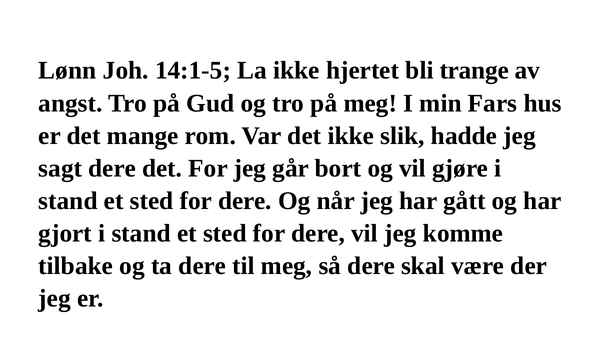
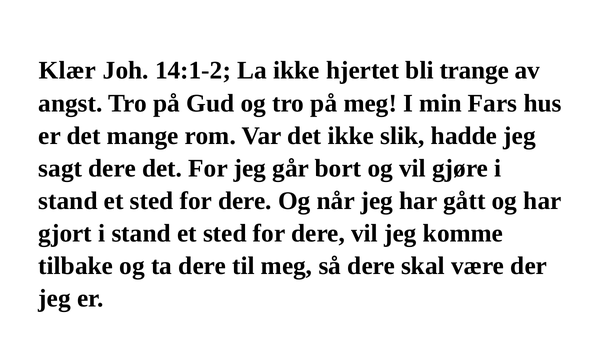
Lønn: Lønn -> Klær (67, 71)
14:1-5: 14:1-5 -> 14:1-2 (193, 71)
